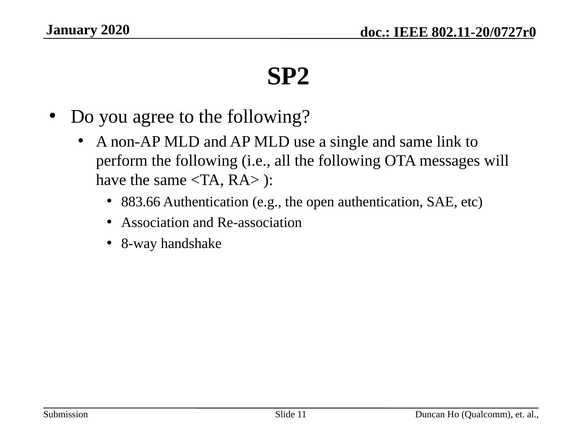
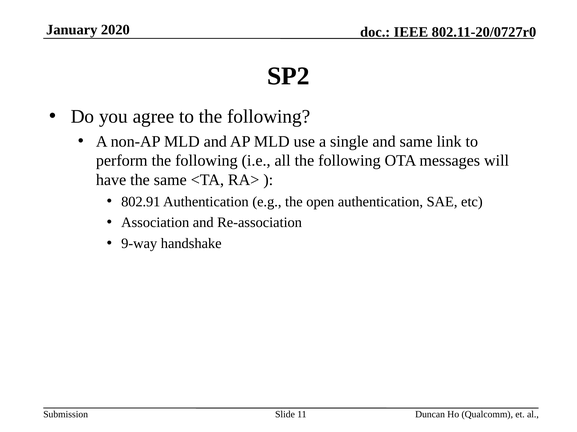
883.66: 883.66 -> 802.91 (141, 202)
8-way: 8-way -> 9-way (139, 244)
